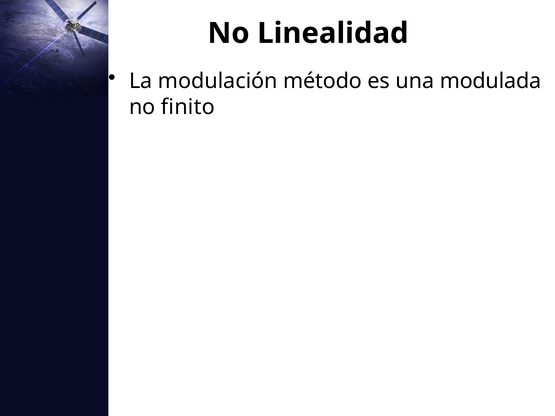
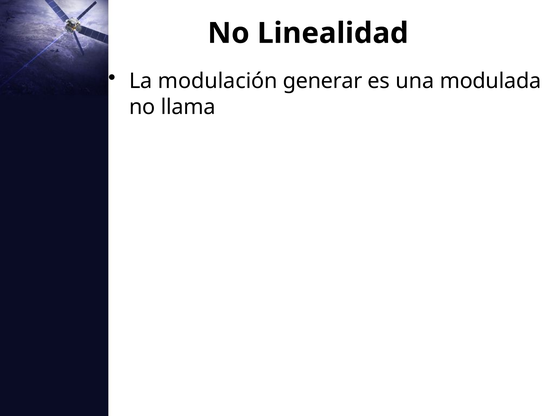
método: método -> generar (323, 81)
finito: finito -> llama (188, 107)
